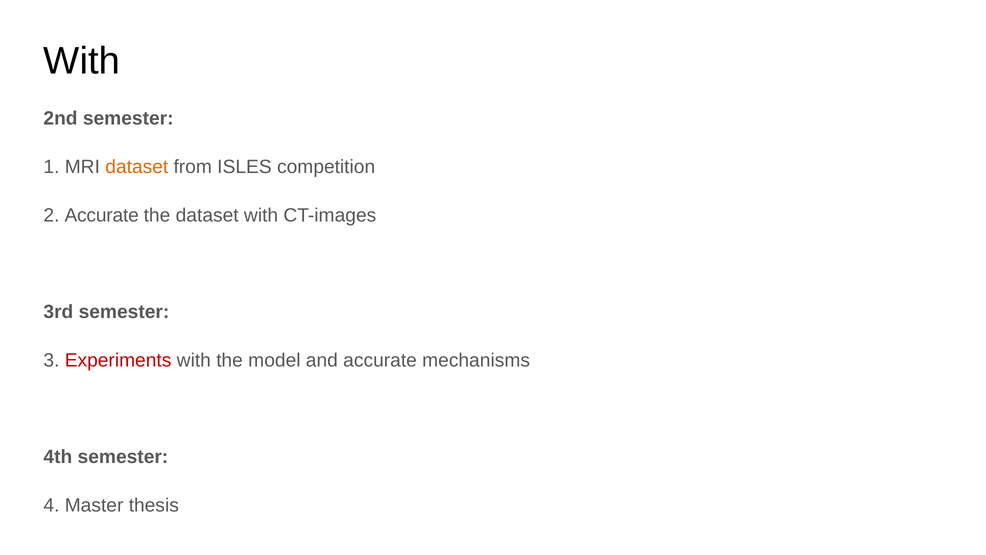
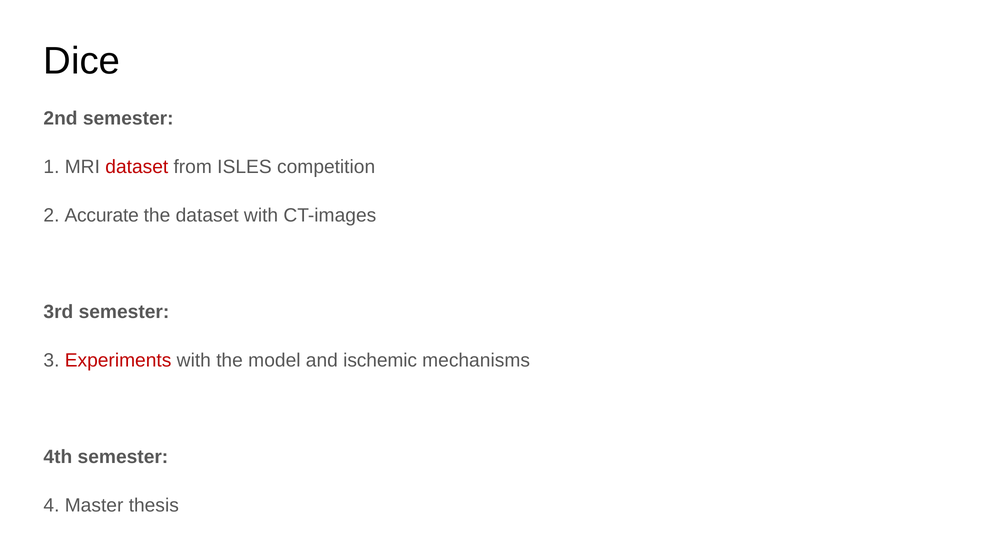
With: With -> Dice (82, 61)
dataset colour: orange -> red (137, 167)
and accurate: accurate -> ischemic (380, 360)
